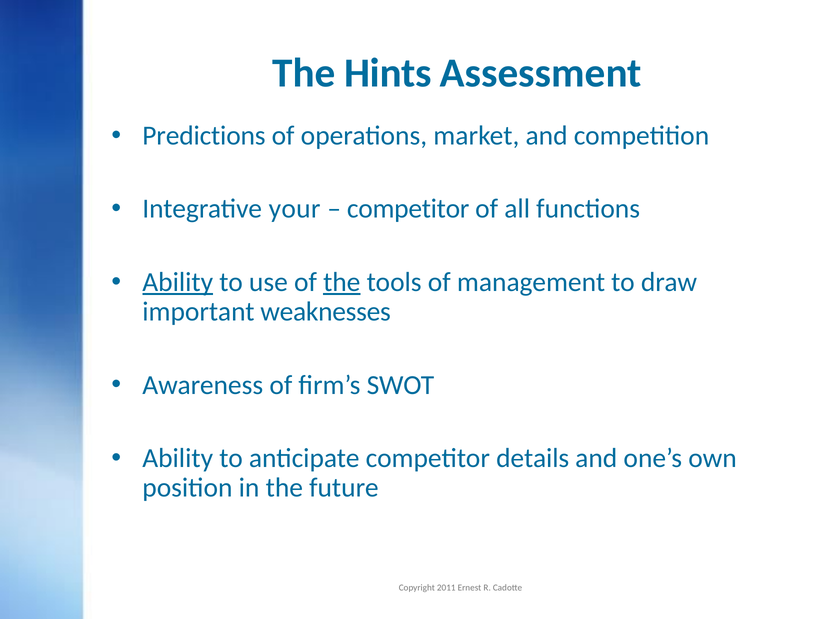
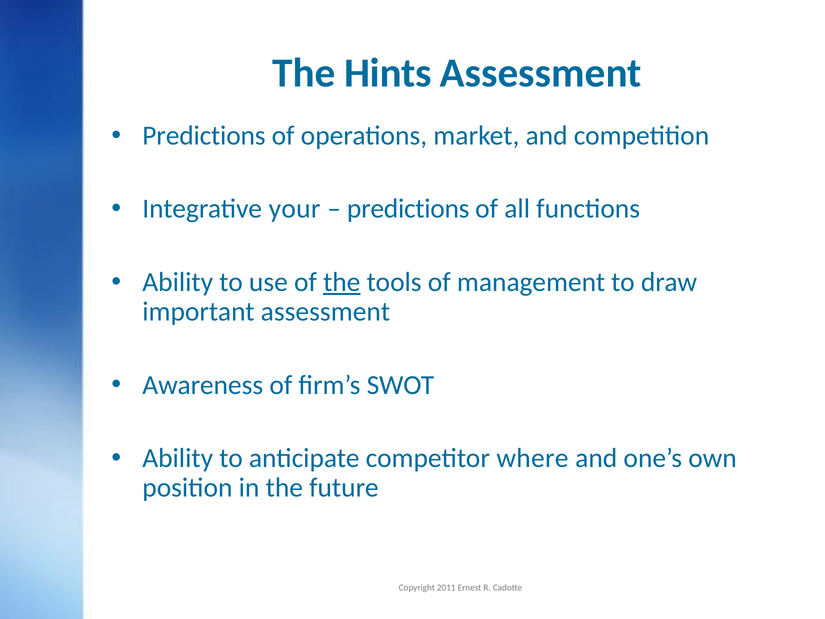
competitor: competitor -> predictions (408, 209)
Ability underline: present -> none (178, 282)
important weaknesses: weaknesses -> assessment (325, 312)
details: details -> where (532, 458)
